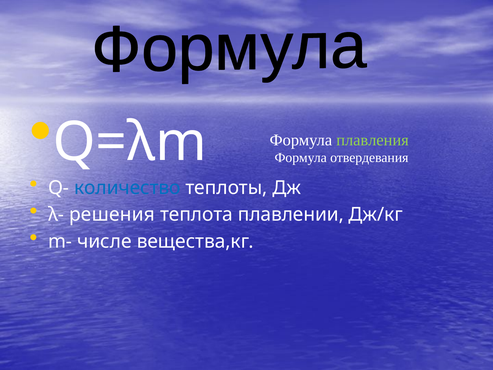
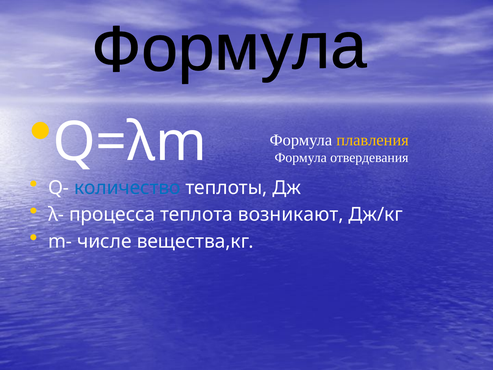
плавления colour: light green -> yellow (373, 140)
решения: решения -> процесса (112, 214)
плавлении: плавлении -> возникают (291, 214)
